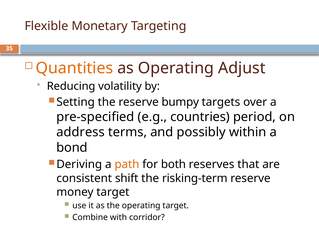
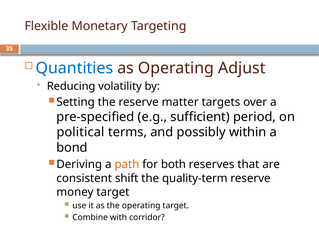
Quantities colour: orange -> blue (74, 68)
bumpy: bumpy -> matter (180, 102)
countries: countries -> sufficient (200, 117)
address: address -> political (81, 132)
risking-term: risking-term -> quality-term (195, 178)
